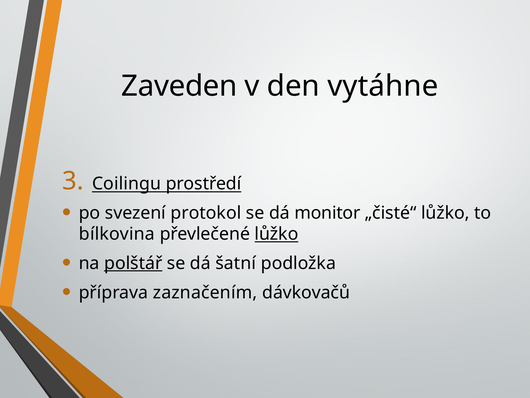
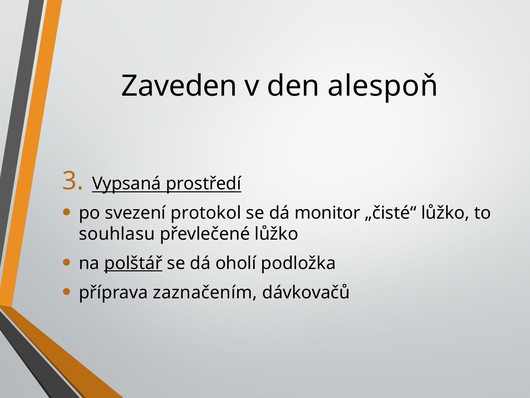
vytáhne: vytáhne -> alespoň (383, 86)
Coilingu: Coilingu -> Vypsaná (127, 183)
bílkovina: bílkovina -> souhlasu (117, 234)
lůžko underline: present -> none (276, 234)
šatní: šatní -> oholí (236, 263)
